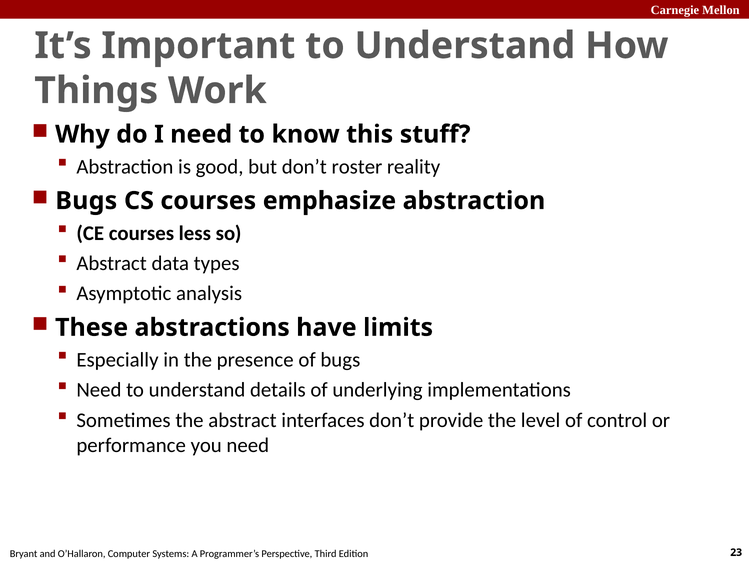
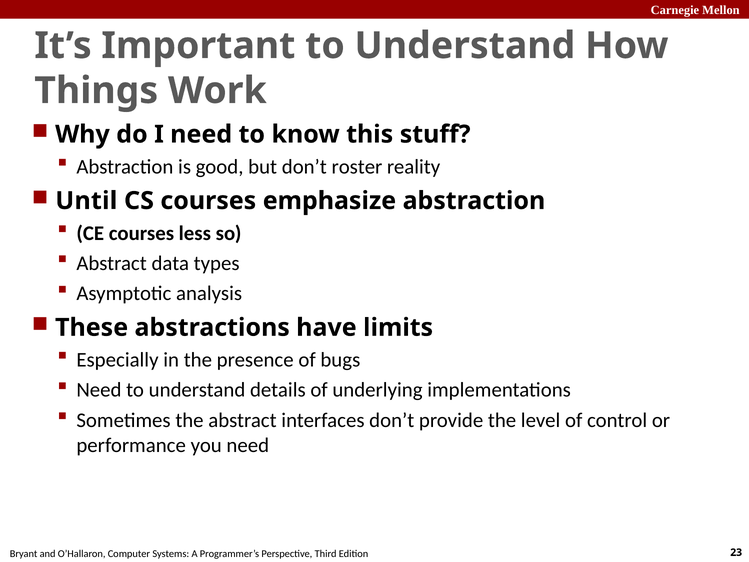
Bugs: Bugs -> Until (86, 201)
